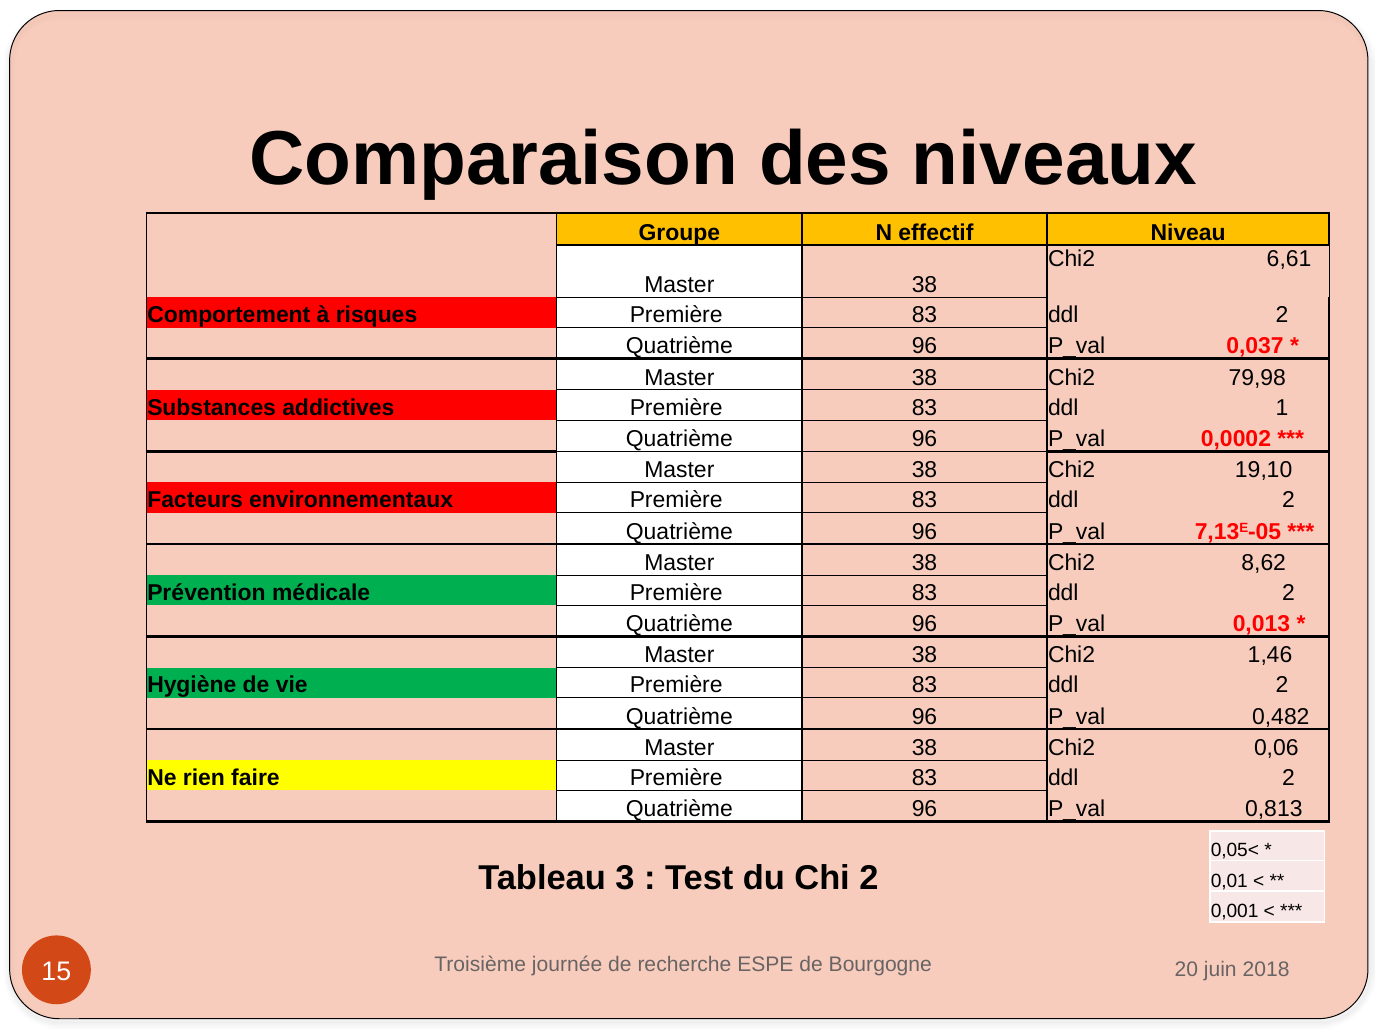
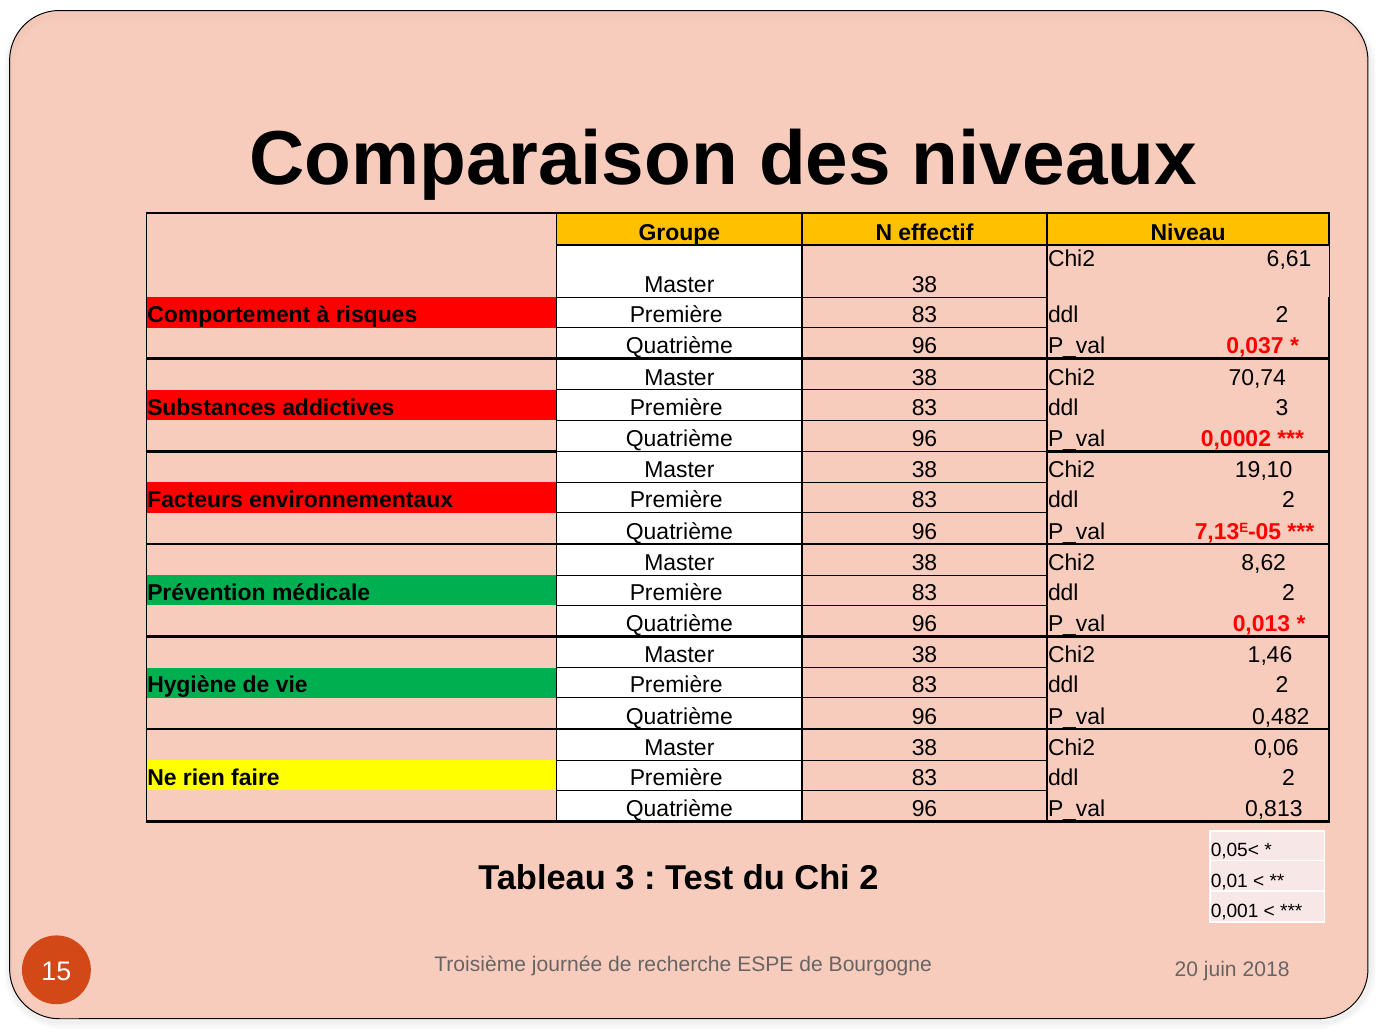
79,98: 79,98 -> 70,74 (1257, 378)
ddl 1: 1 -> 3 (1282, 408)
